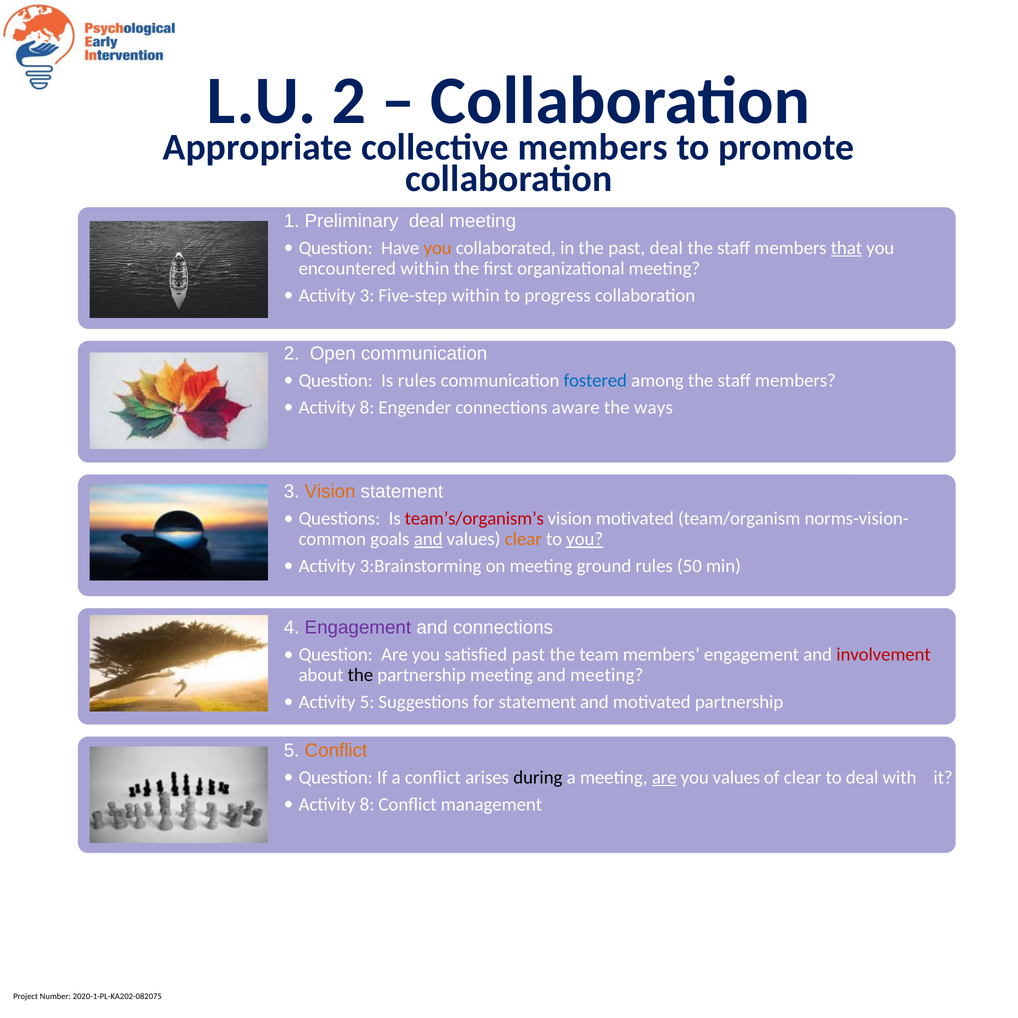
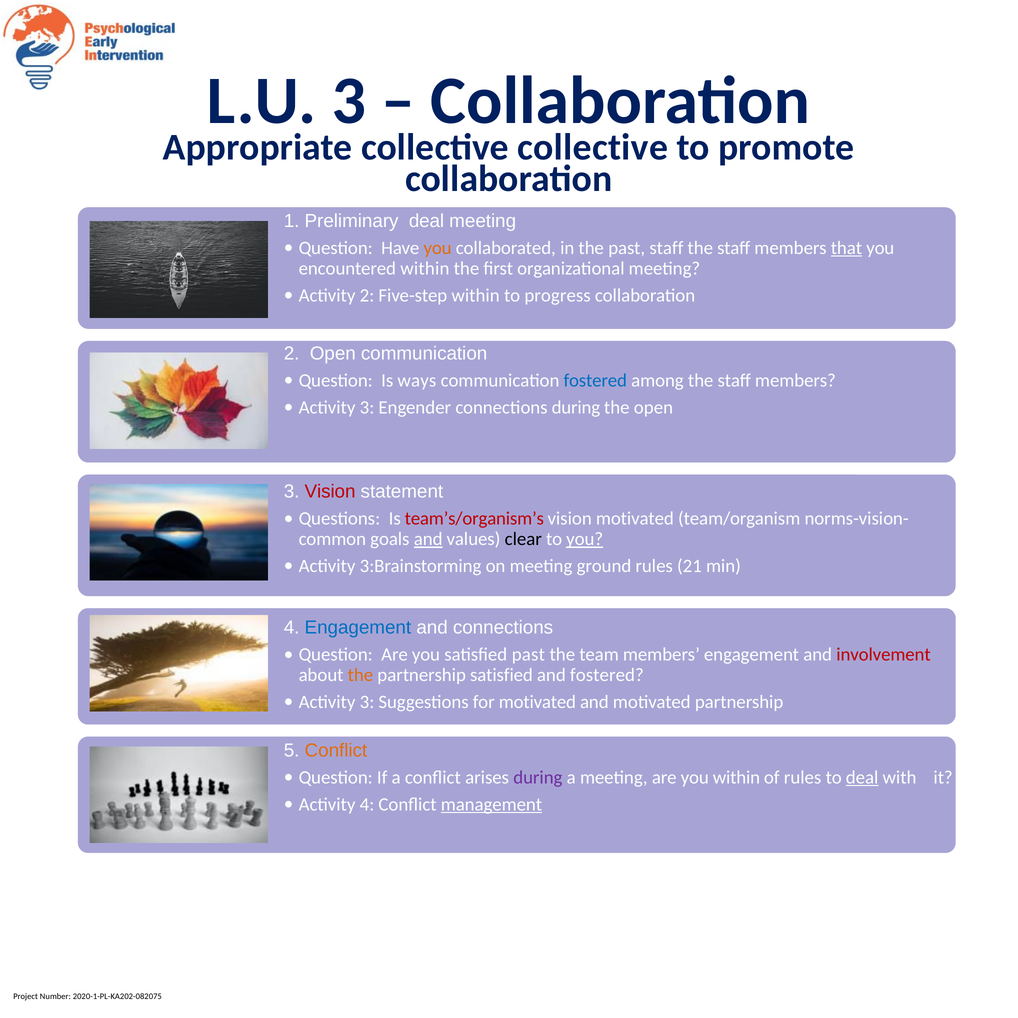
L.U 2: 2 -> 3 (349, 101)
collective members: members -> collective (593, 147)
past deal: deal -> staff (666, 248)
Activity 3: 3 -> 2 (367, 295)
Is rules: rules -> ways (417, 380)
8: 8 -> 3 (367, 407)
connections aware: aware -> during (576, 407)
the ways: ways -> open (653, 407)
Vision colour: orange -> red (330, 492)
clear colour: orange -> black (523, 539)
50: 50 -> 21 (689, 566)
Engagement colour: purple -> blue (358, 628)
the colour: black -> orange (360, 675)
partnership meeting: meeting -> satisfied (501, 675)
and meeting: meeting -> fostered (607, 675)
5: 5 -> 3 (367, 702)
for statement: statement -> motivated (537, 702)
during colour: black -> purple (538, 777)
are underline: present -> none (664, 777)
you values: values -> within (736, 777)
of clear: clear -> rules (803, 777)
deal underline: none -> present (862, 777)
8: 8 -> 4 (367, 804)
management underline: none -> present (491, 804)
